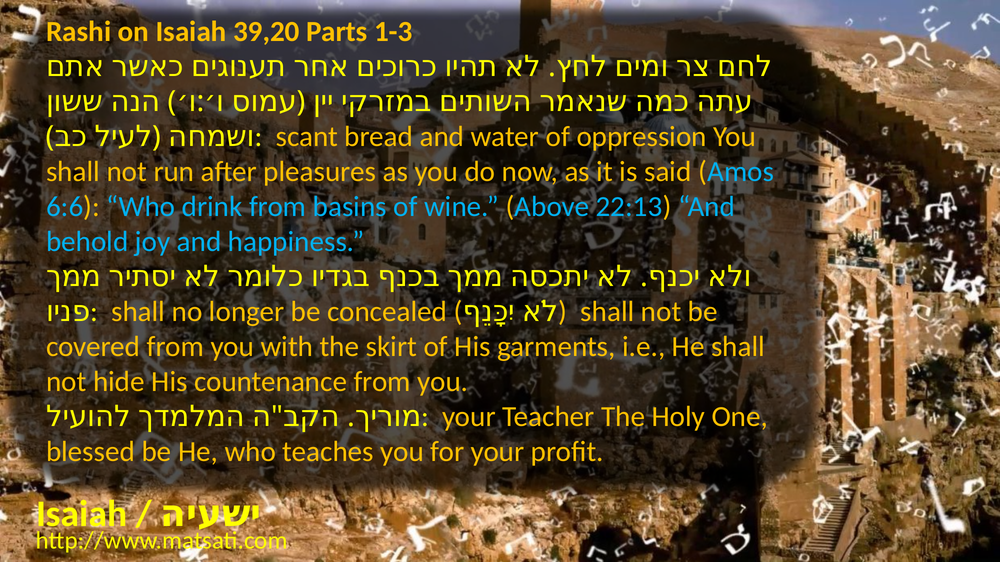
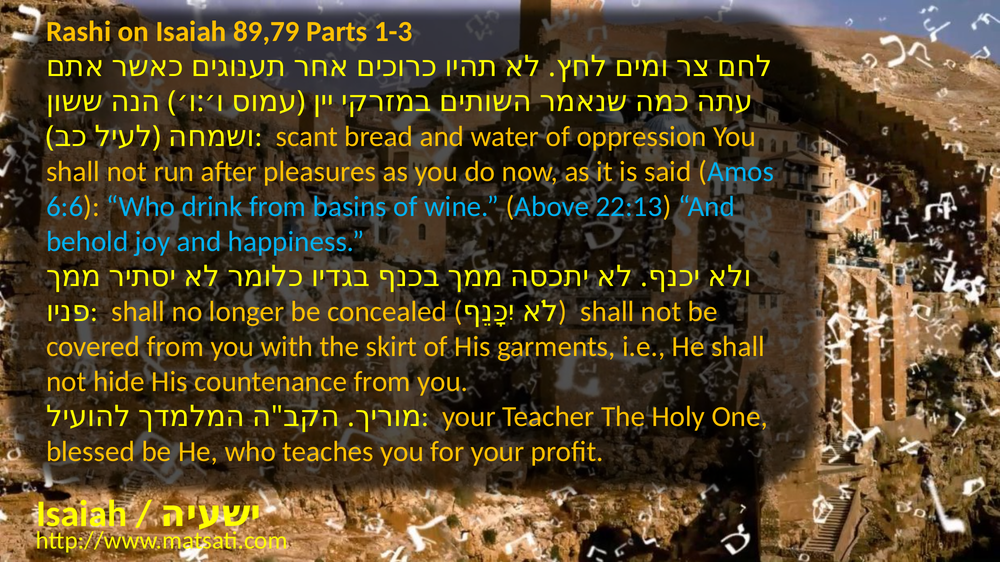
39,20: 39,20 -> 89,79 (266, 32)
